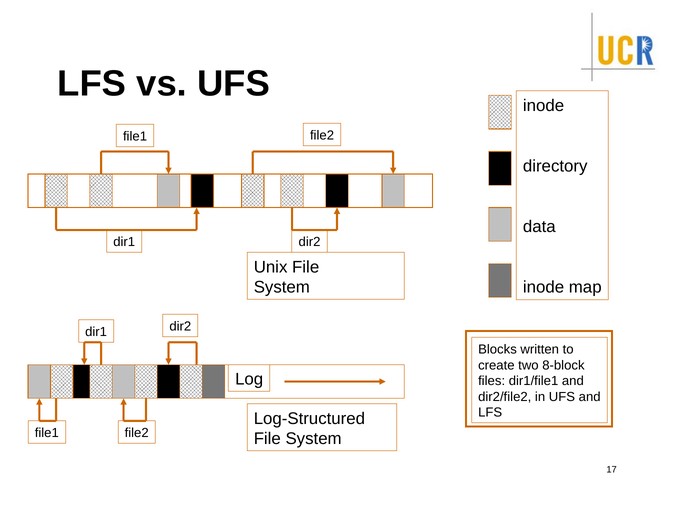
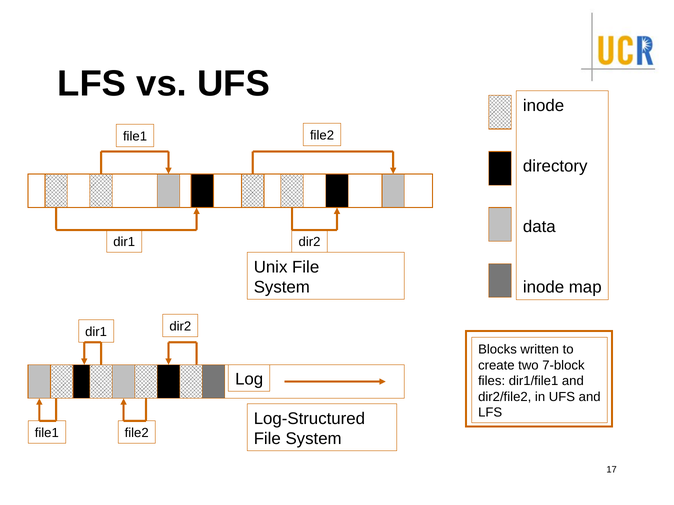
8-block: 8-block -> 7-block (563, 366)
